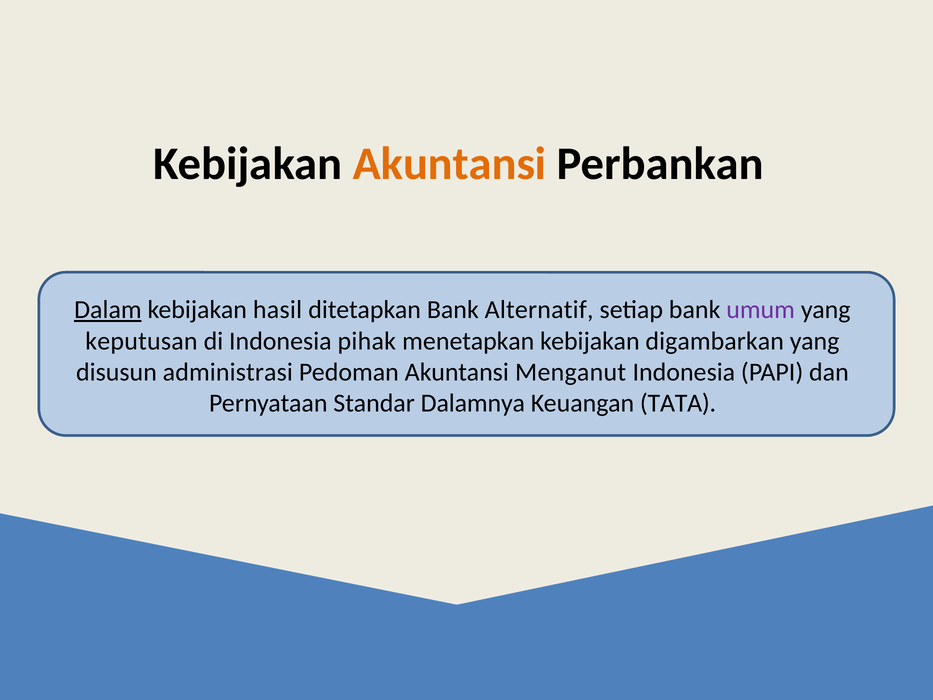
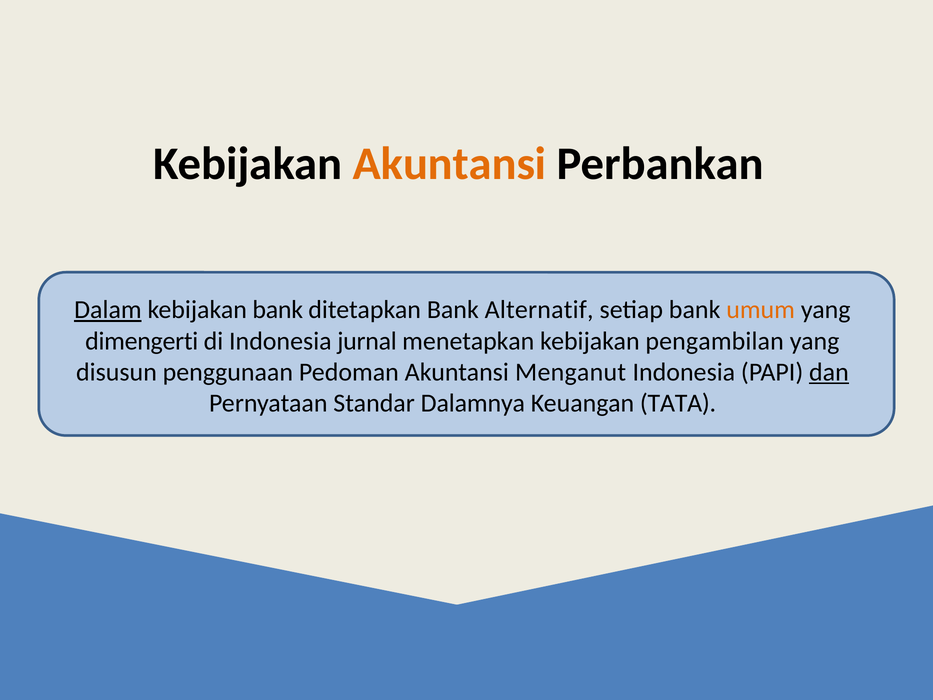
kebijakan hasil: hasil -> bank (278, 310)
umum colour: purple -> orange (761, 310)
keputusan: keputusan -> dimengerti (142, 341)
pihak: pihak -> jurnal (367, 341)
digambarkan: digambarkan -> pengambilan (715, 341)
administrasi: administrasi -> penggunaan (228, 372)
dan underline: none -> present (829, 372)
